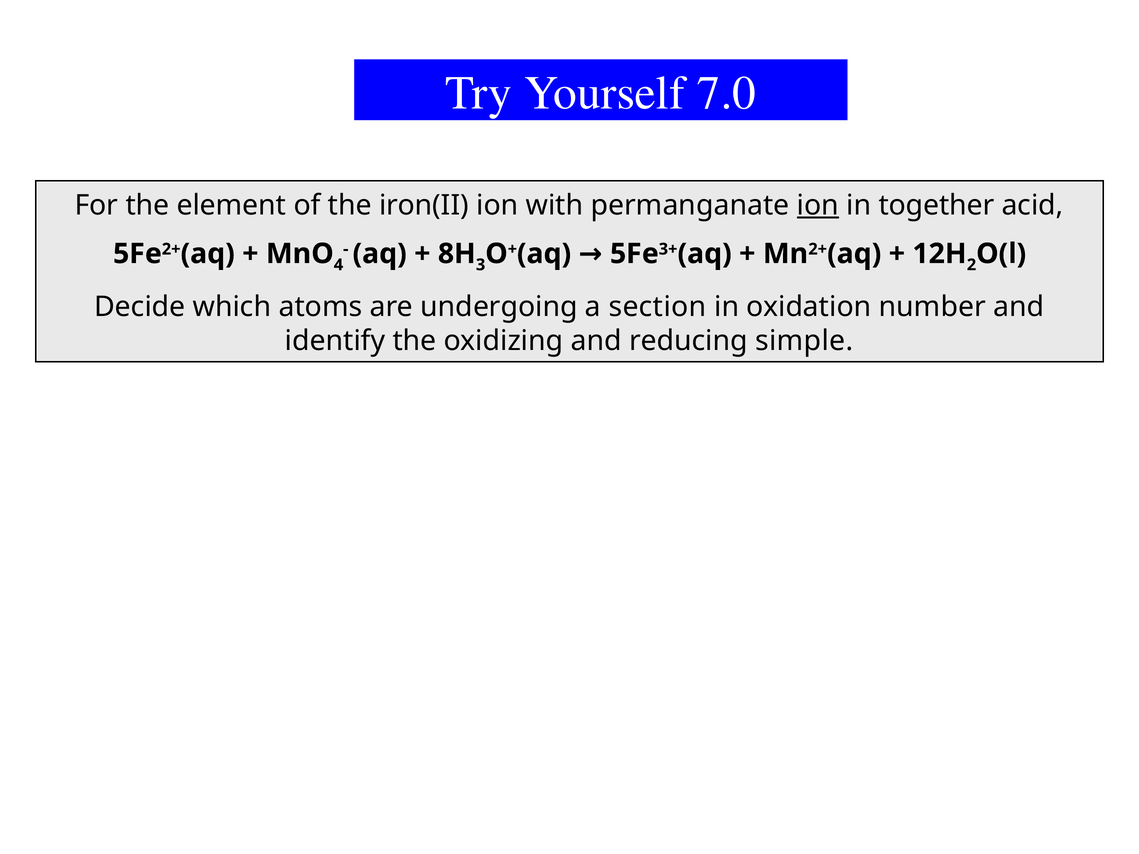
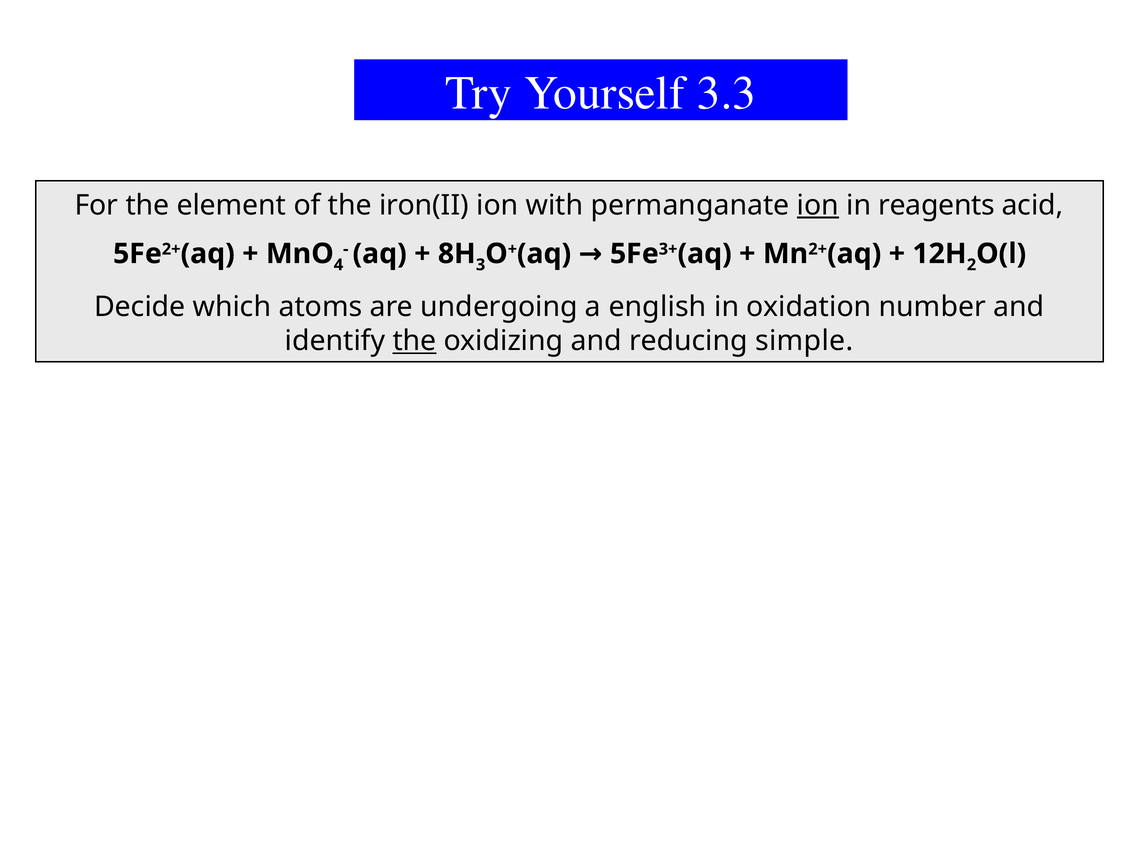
7.0: 7.0 -> 3.3 (727, 93)
together: together -> reagents (937, 205)
section: section -> english (658, 307)
the underline: none -> present (415, 341)
